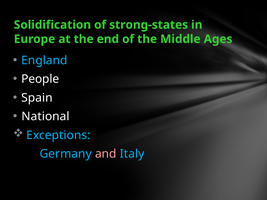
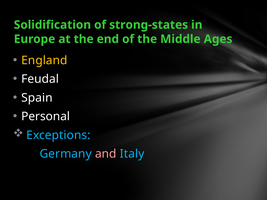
England colour: light blue -> yellow (44, 60)
People: People -> Feudal (40, 79)
National: National -> Personal (46, 117)
